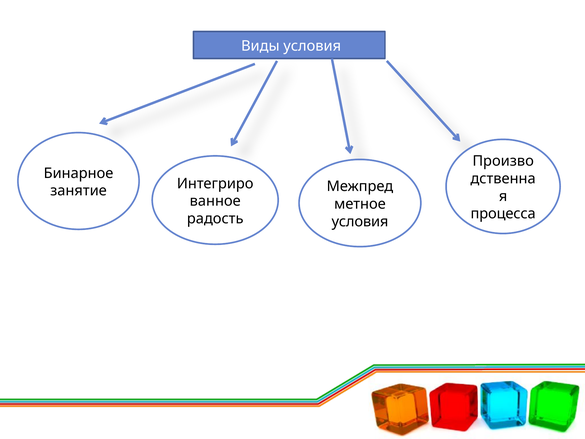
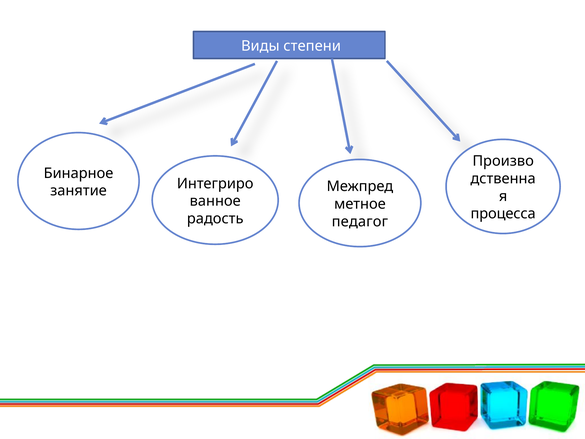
Виды условия: условия -> степени (312, 46)
условия: условия -> педагог (360, 221)
